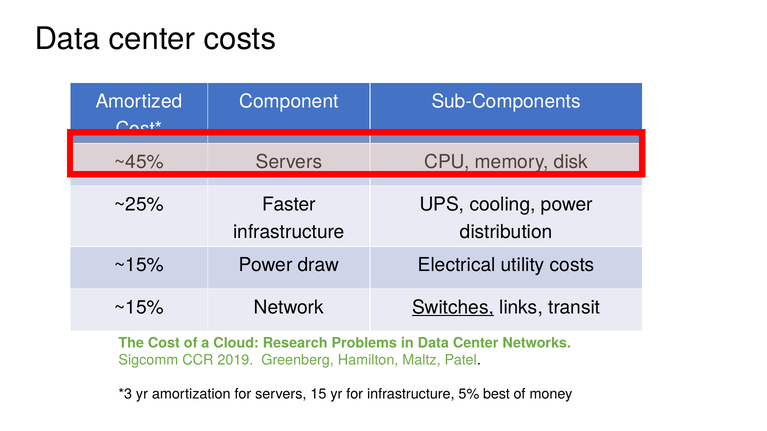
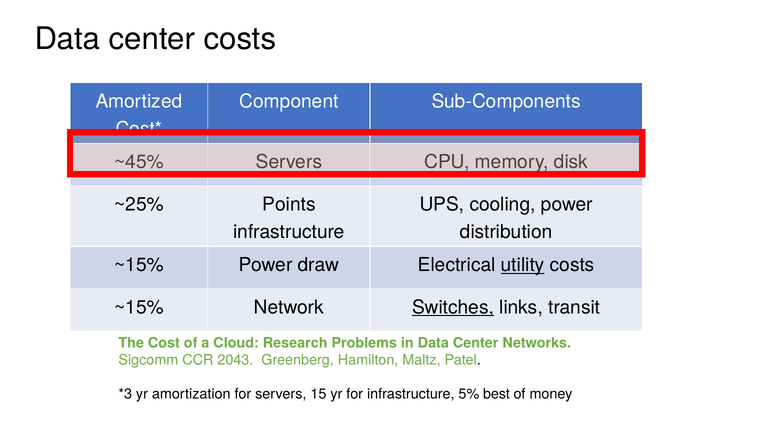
Faster: Faster -> Points (289, 205)
utility underline: none -> present (523, 265)
2019: 2019 -> 2043 (235, 361)
